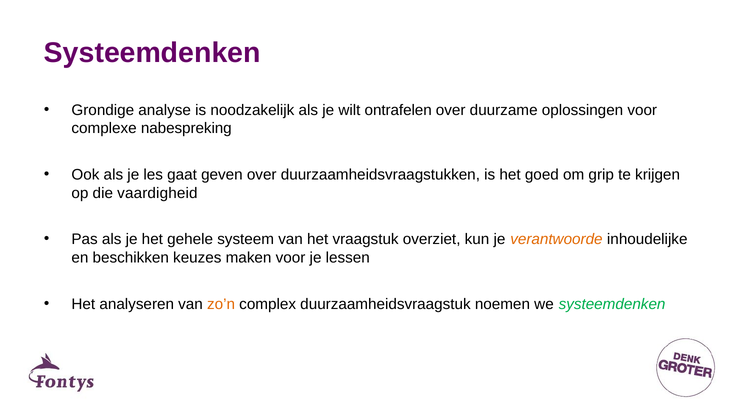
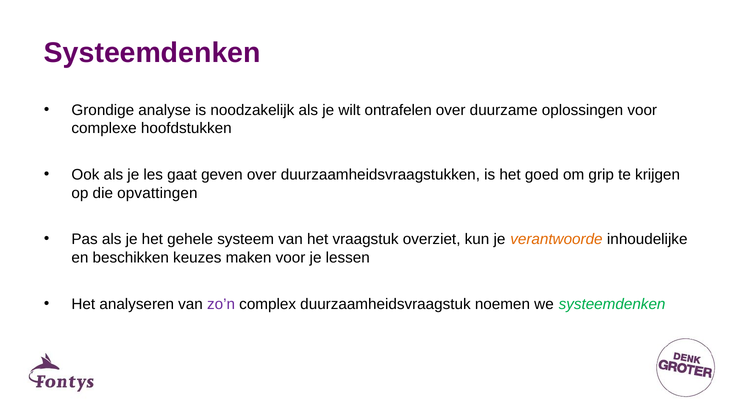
nabespreking: nabespreking -> hoofdstukken (186, 128)
vaardigheid: vaardigheid -> opvattingen (157, 193)
zo’n colour: orange -> purple (221, 304)
